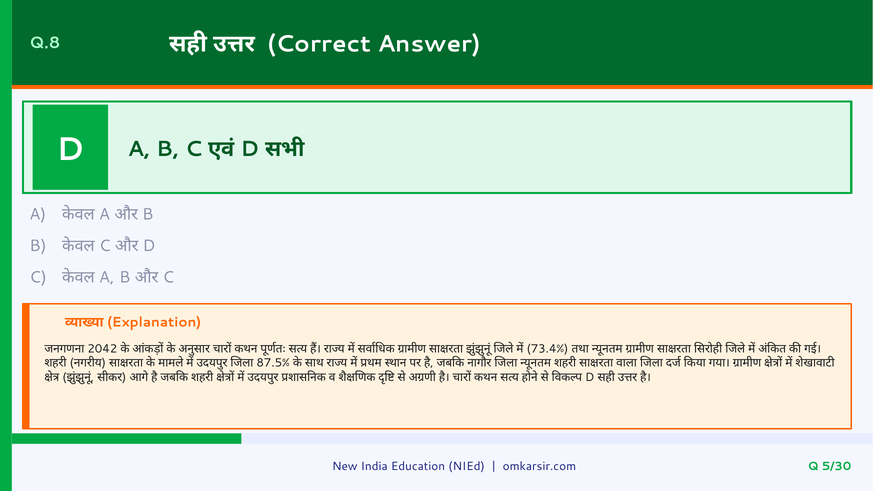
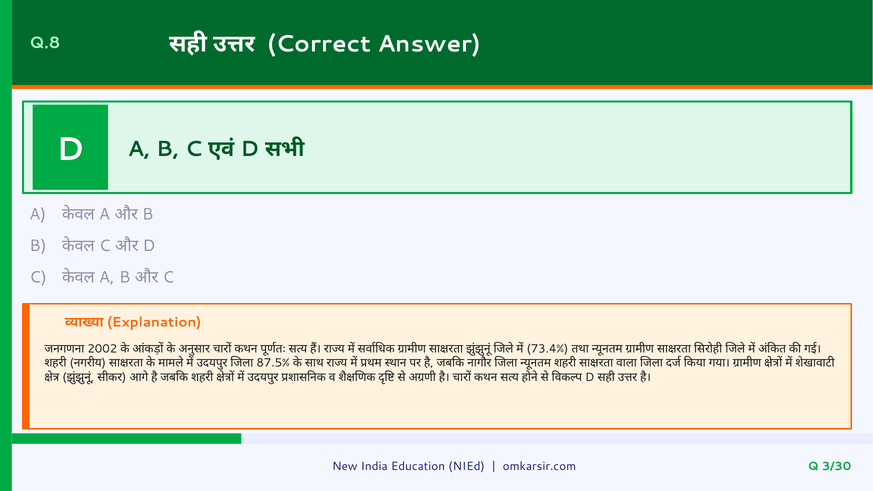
2042: 2042 -> 2002 (102, 349)
5/30: 5/30 -> 3/30 (837, 466)
